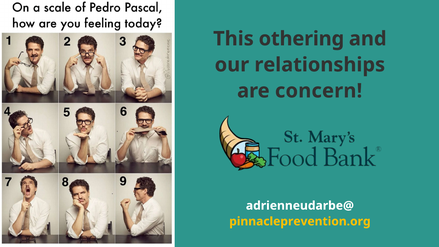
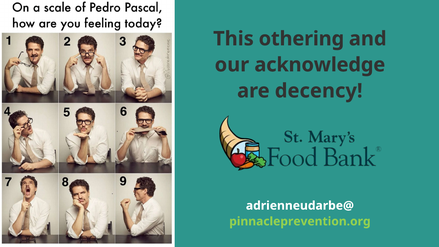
relationships: relationships -> acknowledge (320, 65)
concern: concern -> decency (319, 91)
pinnacleprevention.org colour: yellow -> light green (300, 221)
